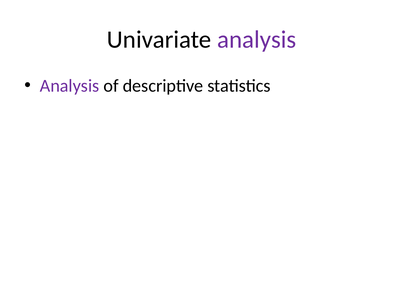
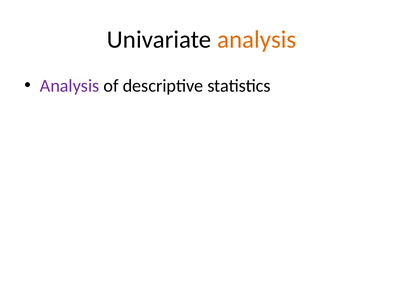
analysis colour: purple -> orange (257, 40)
